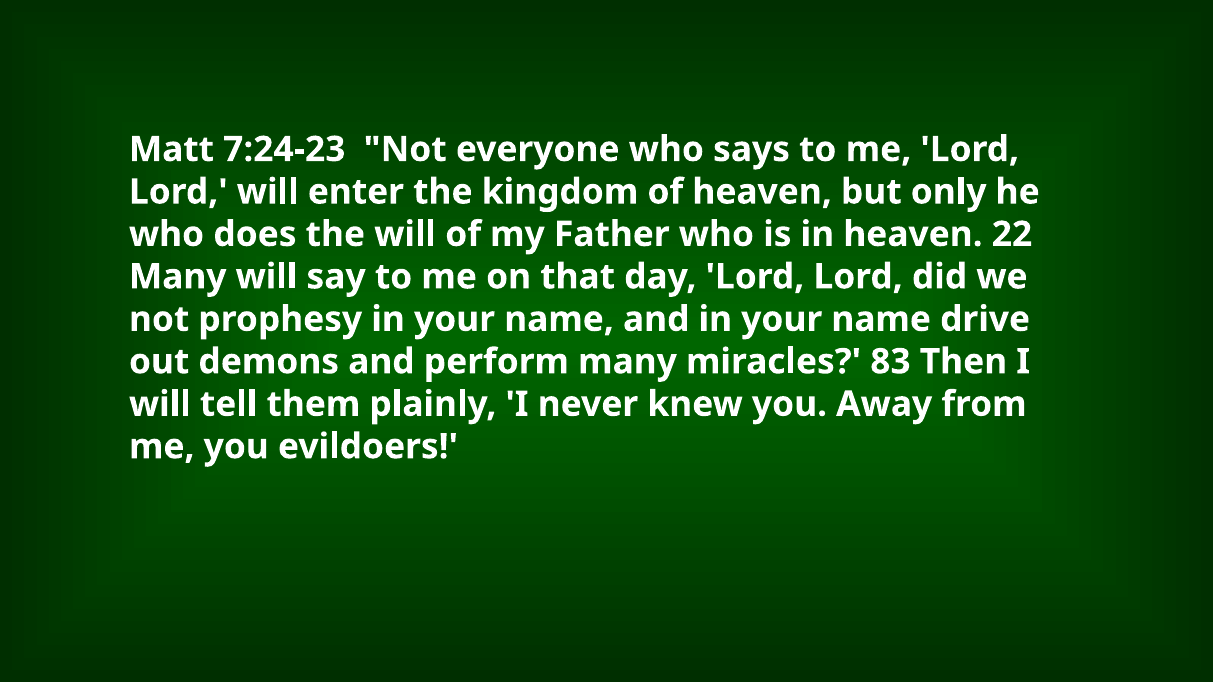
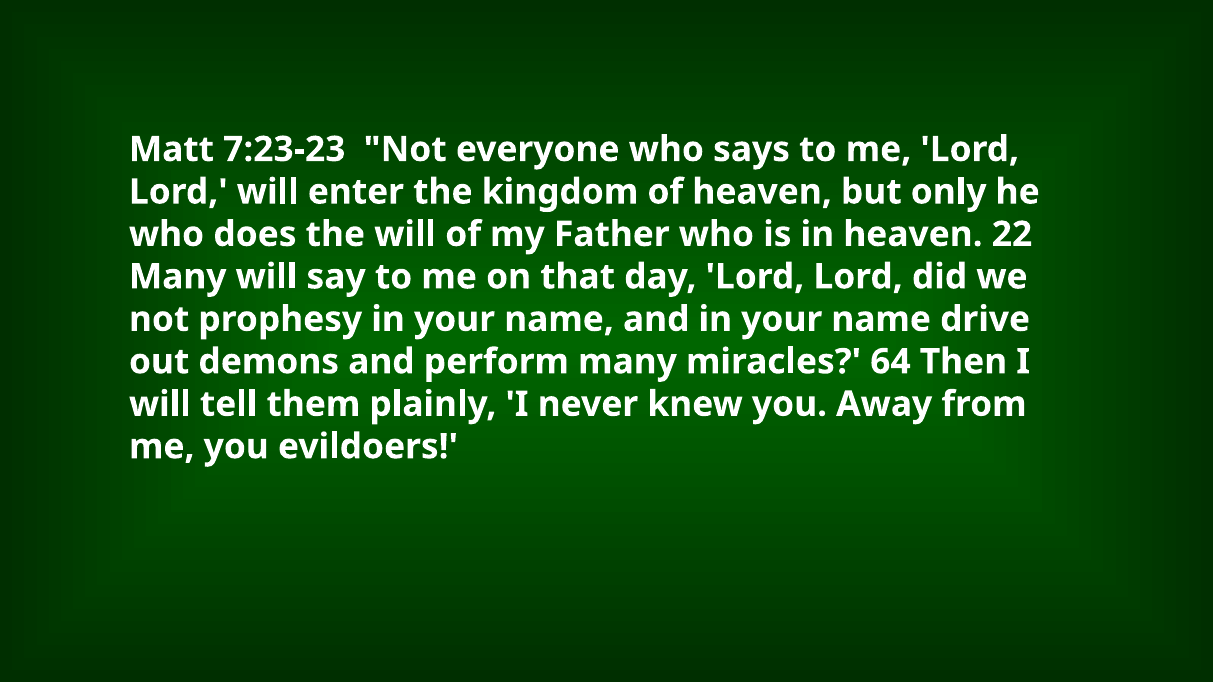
7:24-23: 7:24-23 -> 7:23-23 (284, 149)
83: 83 -> 64 (890, 362)
